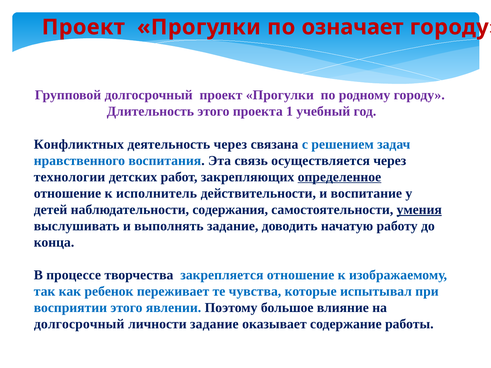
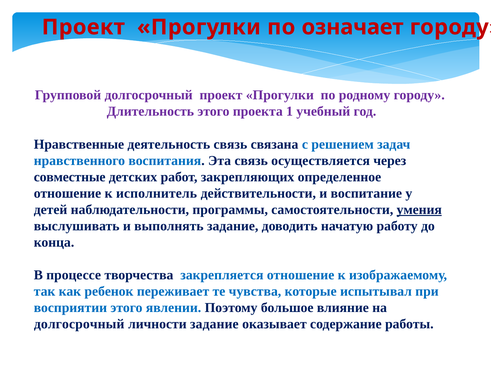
Конфликтных: Конфликтных -> Нравственные (79, 144)
деятельность через: через -> связь (230, 144)
технологии: технологии -> совместные (70, 177)
определенное underline: present -> none (339, 177)
содержания: содержания -> программы (230, 210)
